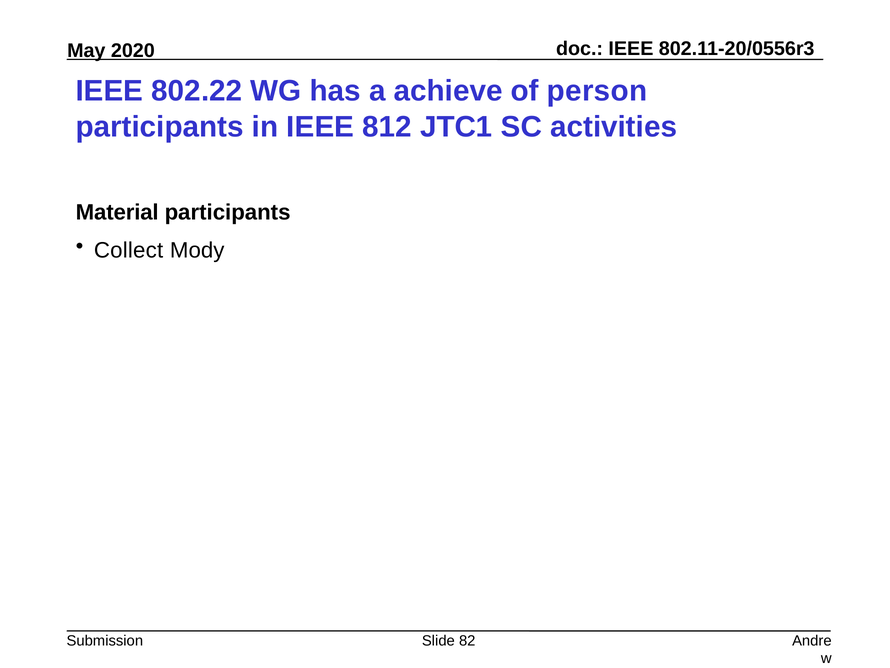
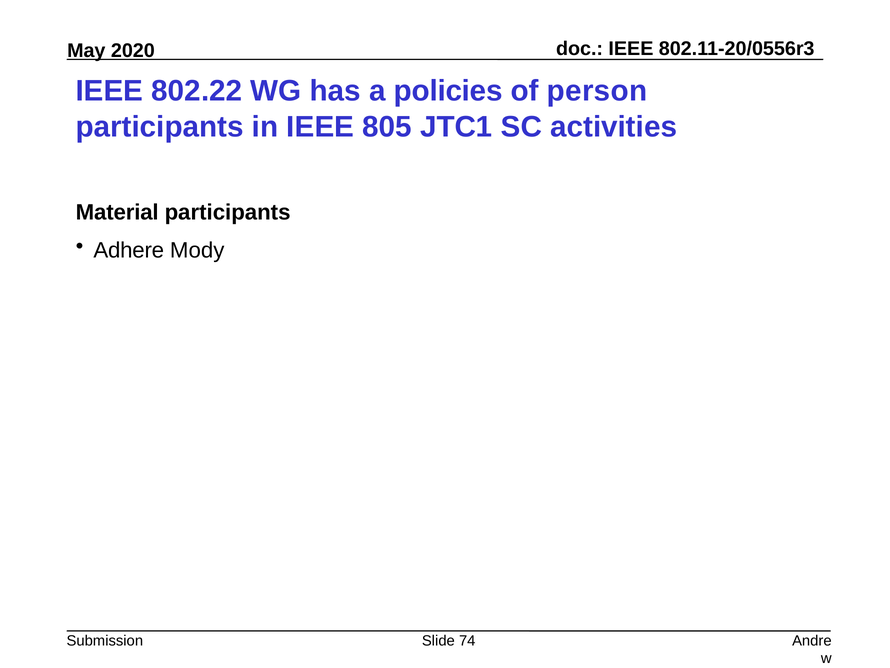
achieve: achieve -> policies (448, 91)
812: 812 -> 805 (387, 127)
Collect: Collect -> Adhere (129, 250)
82: 82 -> 74 (467, 640)
